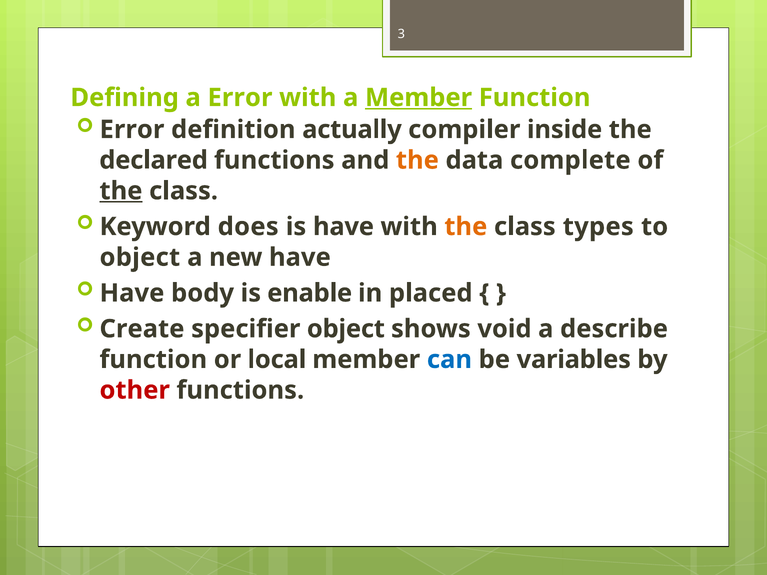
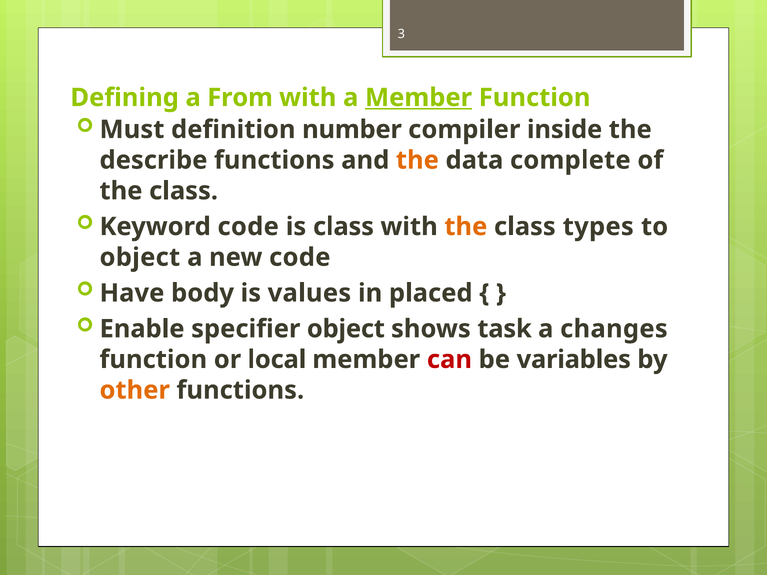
a Error: Error -> From (240, 98)
Error: Error -> Must (132, 130)
actually: actually -> number (352, 130)
declared: declared -> describe (153, 160)
the underline: present -> none (121, 191)
Keyword does: does -> code (248, 227)
is have: have -> class (343, 227)
new have: have -> code (300, 257)
enable: enable -> values (309, 293)
Create: Create -> Enable (142, 329)
void: void -> task (505, 329)
describe: describe -> changes (614, 329)
can colour: blue -> red (449, 360)
other colour: red -> orange (135, 390)
